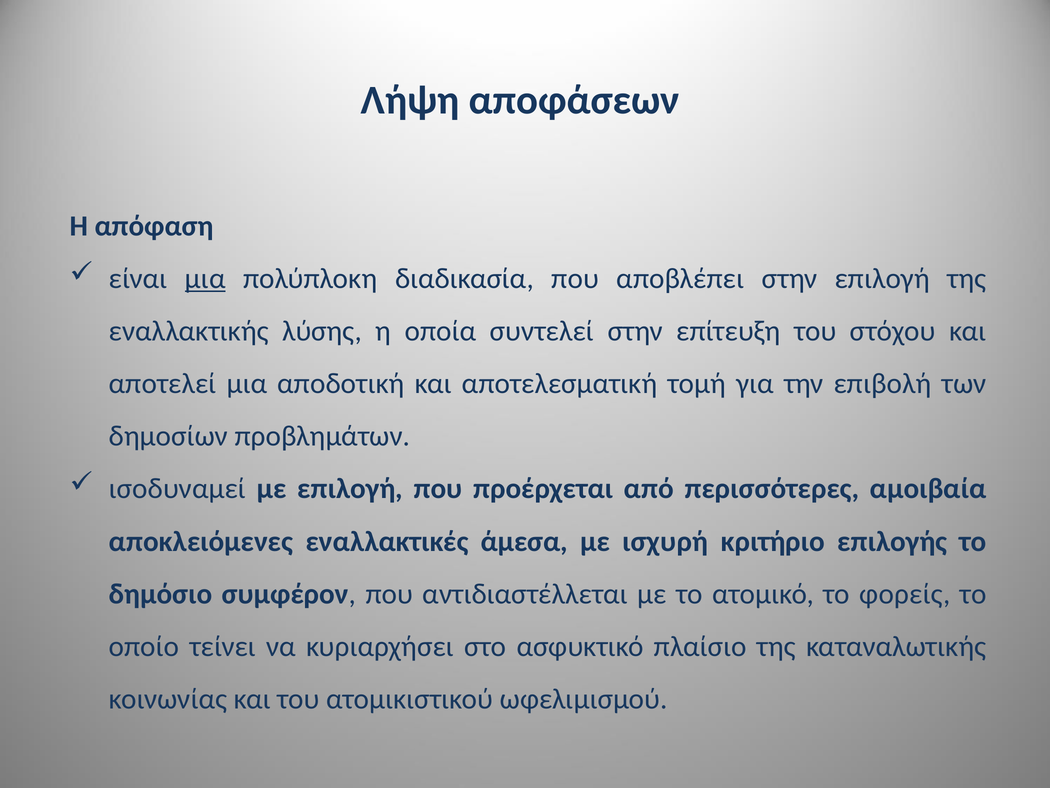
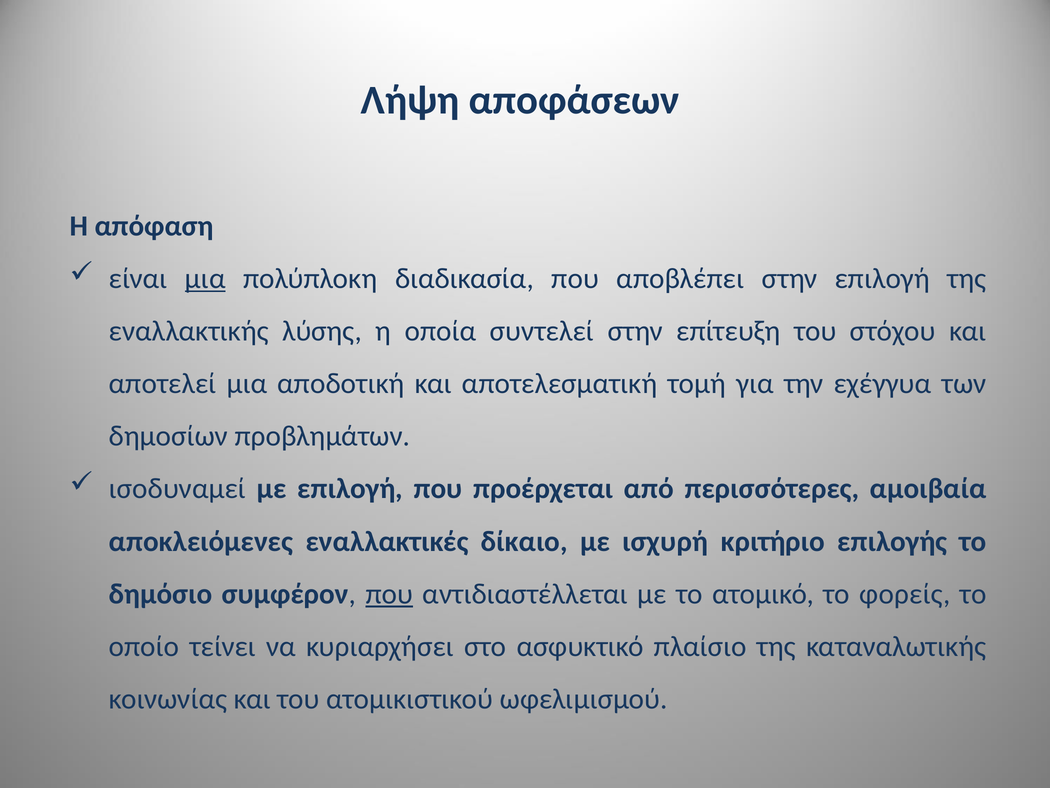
επιβολή: επιβολή -> εχέγγυα (883, 384)
άμεσα: άμεσα -> δίκαιο (524, 541)
που underline: none -> present (389, 594)
